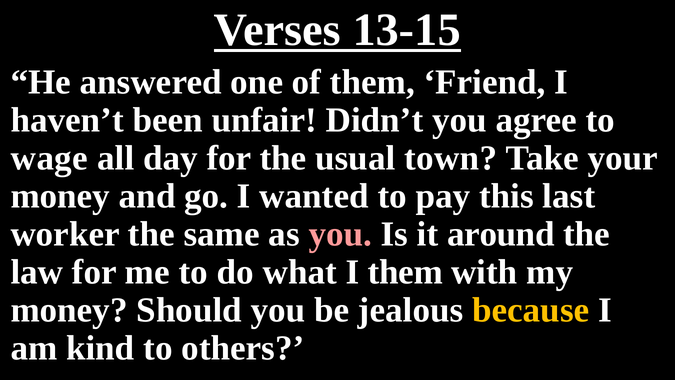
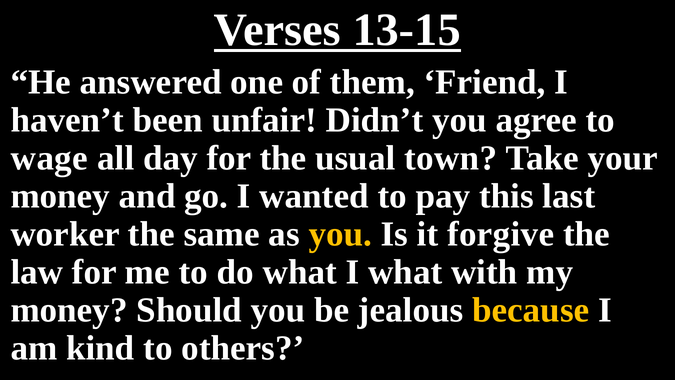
you colour: pink -> yellow (340, 234)
around: around -> forgive (501, 234)
I them: them -> what (405, 272)
